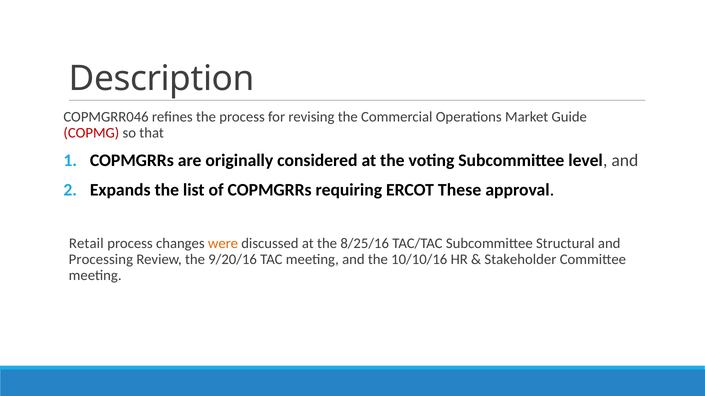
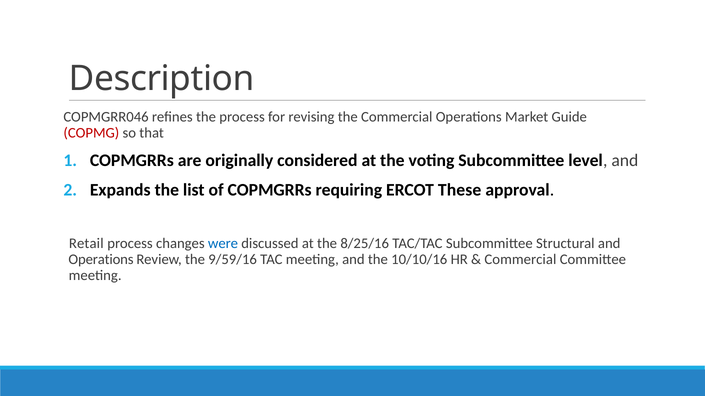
were colour: orange -> blue (223, 244)
Processing: Processing -> Operations (101, 260)
9/20/16: 9/20/16 -> 9/59/16 (233, 260)
Stakeholder: Stakeholder -> Commercial (520, 260)
